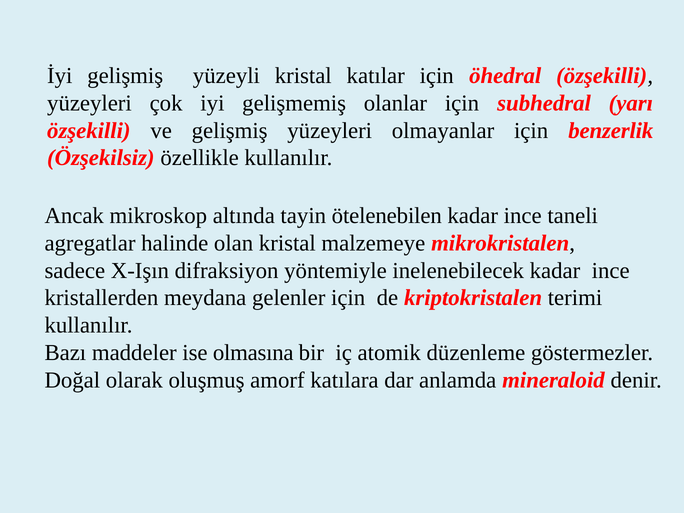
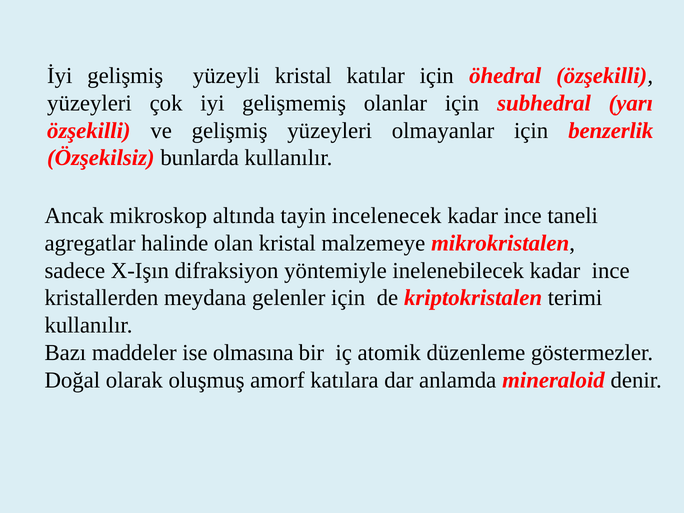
özellikle: özellikle -> bunlarda (200, 158)
ötelenebilen: ötelenebilen -> incelenecek (387, 216)
